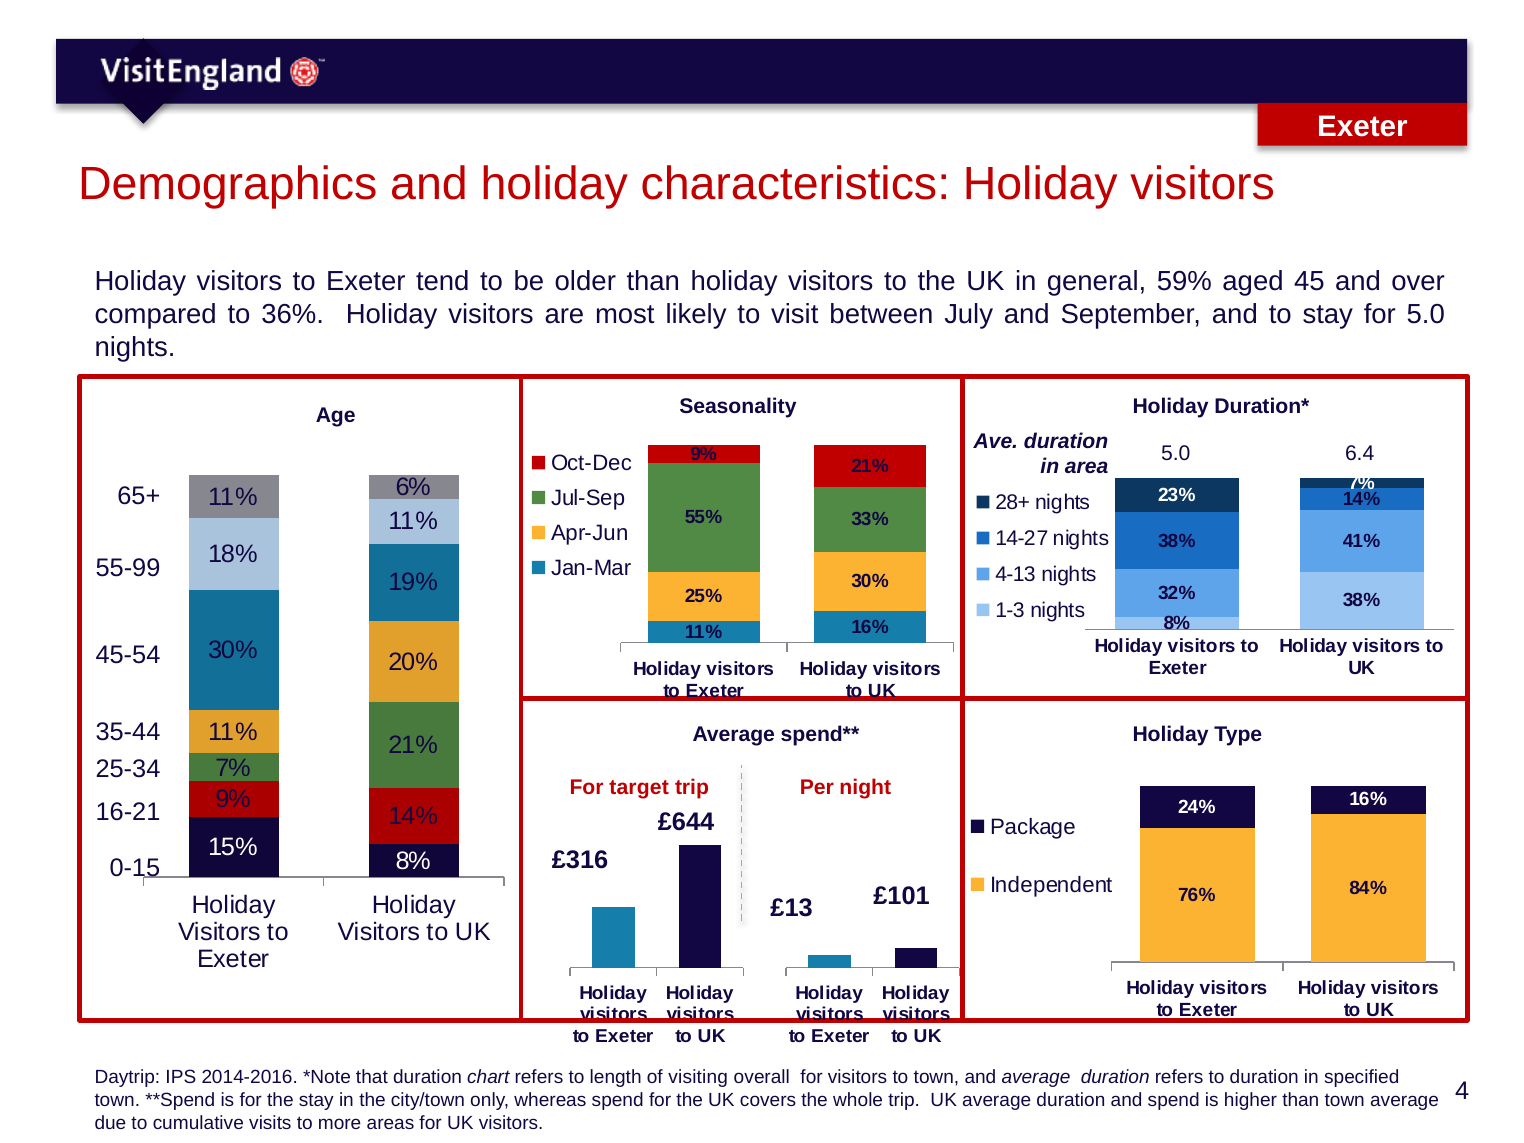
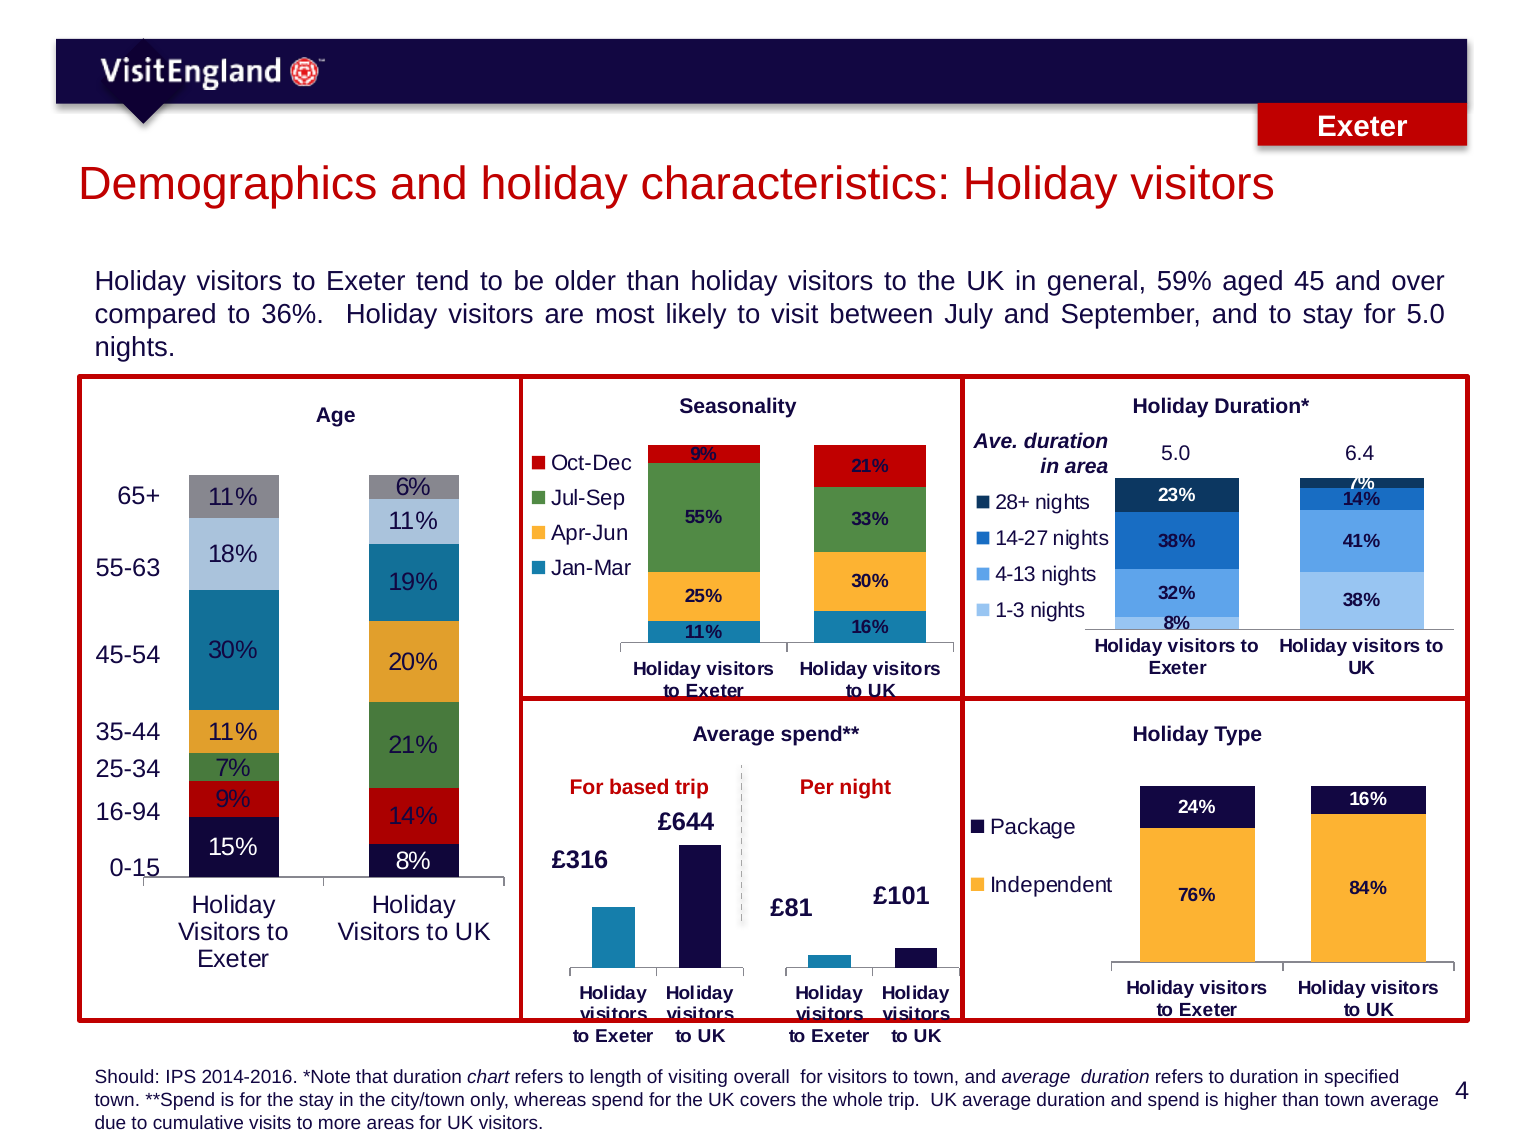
55-99: 55-99 -> 55-63 (128, 568)
target: target -> based (639, 787)
16-21: 16-21 -> 16-94 (128, 812)
£13: £13 -> £81 (792, 908)
Daytrip: Daytrip -> Should (127, 1077)
